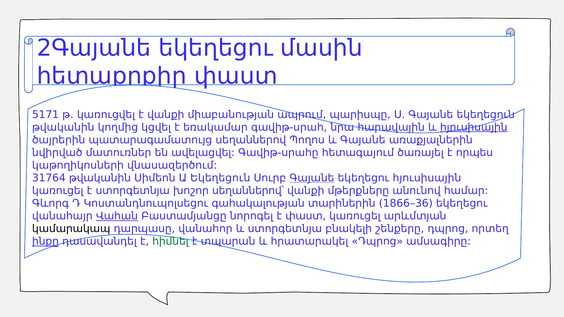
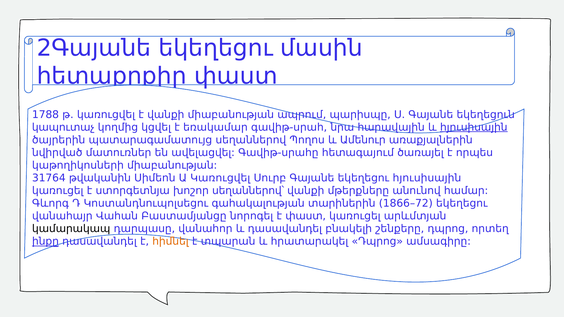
5171: 5171 -> 1788 (46, 115)
թվականին: թվականին -> կապուտաչ (63, 127)
և Գայանե: Գայանե -> Ամենուր (363, 140)
կաթողիկոսների վնասազերծում: վնասազերծում -> միաբանության (172, 165)
Ա Եկեղեցուն: Եկեղեցուն -> Կառուցվել (220, 178)
Գայանե underline: present -> none (312, 178)
1866–36: 1866–36 -> 1866–72 (406, 203)
Վահան underline: present -> none (117, 216)
և ստորգետնյա: ստորգետնյա -> դասավանդել (285, 229)
հիմնել colour: green -> orange (170, 242)
